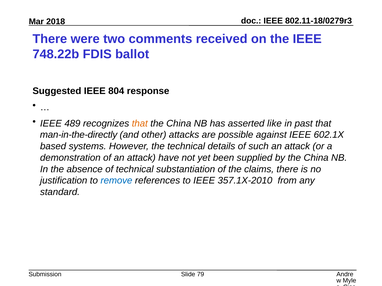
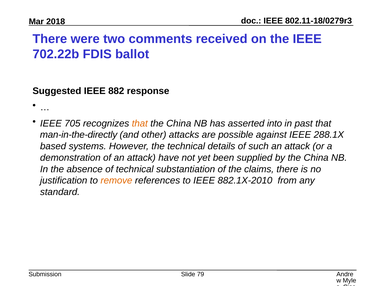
748.22b: 748.22b -> 702.22b (56, 54)
804: 804 -> 882 (116, 91)
489: 489 -> 705 (72, 124)
like: like -> into (275, 124)
602.1X: 602.1X -> 288.1X (329, 135)
remove colour: blue -> orange (116, 181)
357.1X-2010: 357.1X-2010 -> 882.1X-2010 (245, 181)
